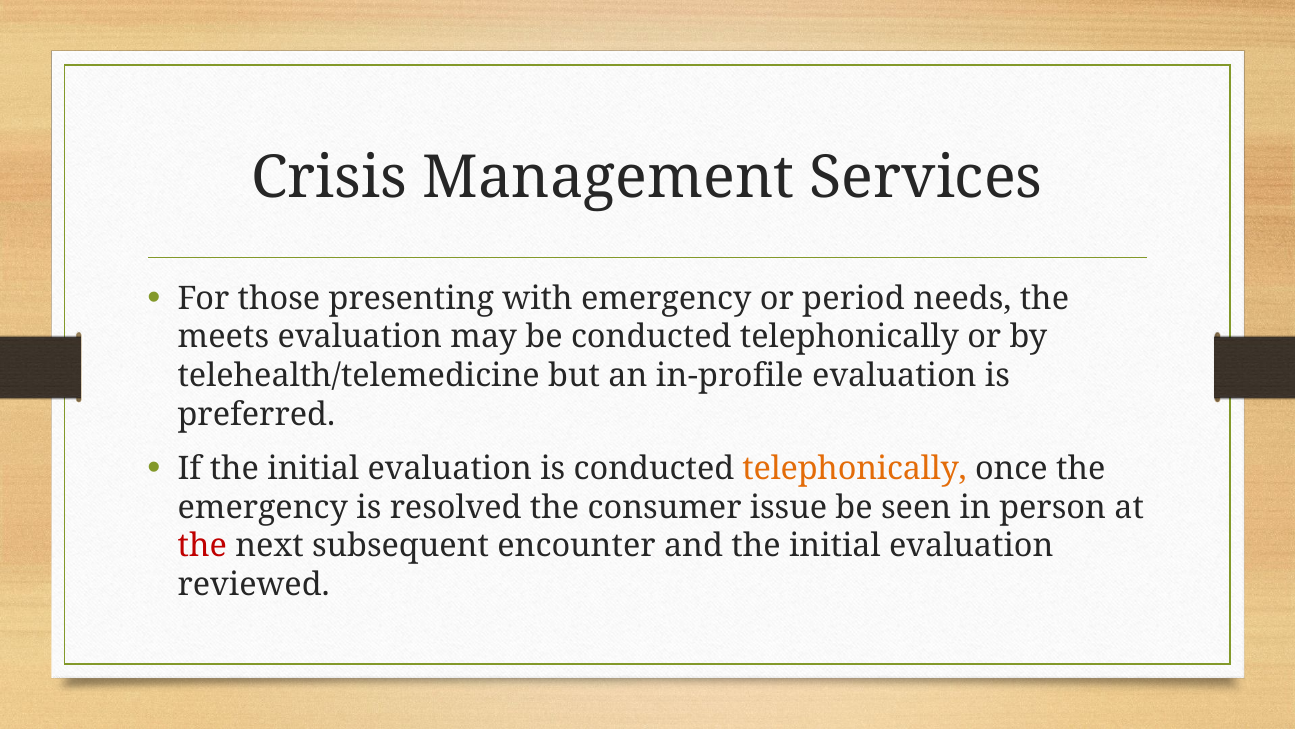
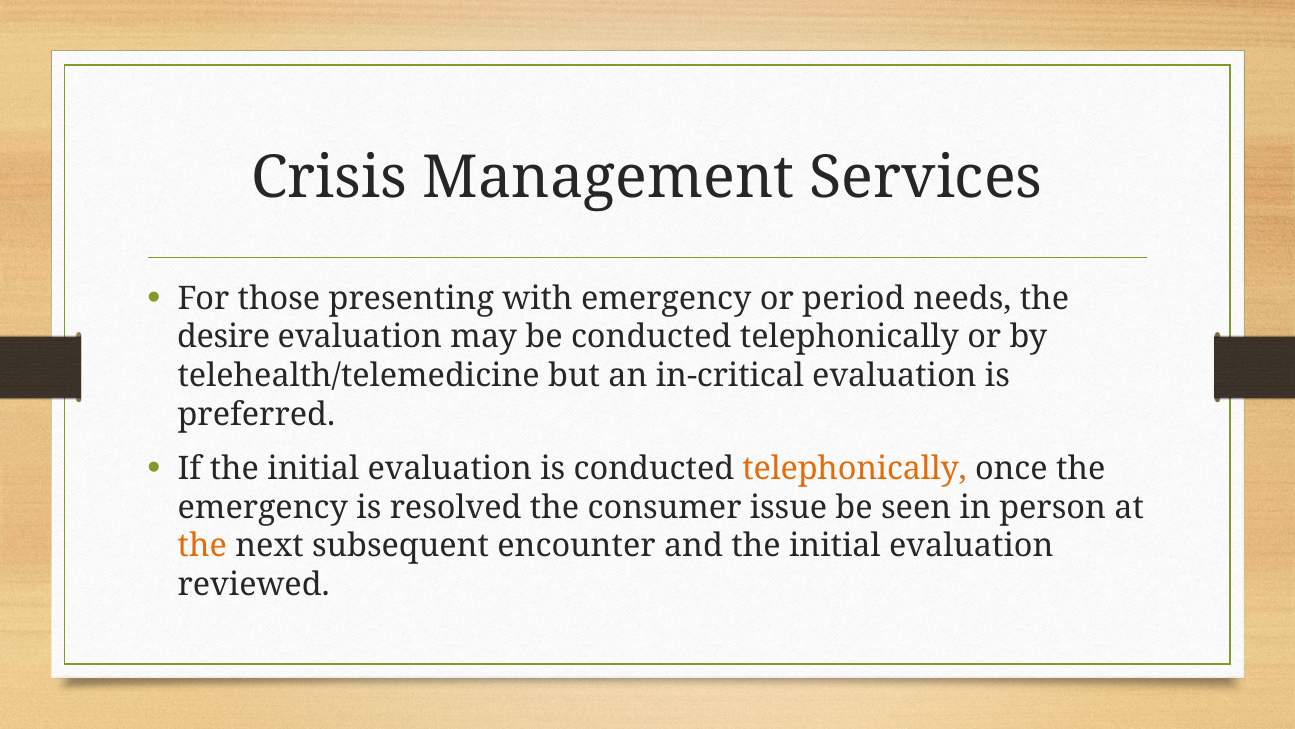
meets: meets -> desire (224, 337)
in-profile: in-profile -> in-critical (730, 376)
the colour: red -> orange (202, 546)
